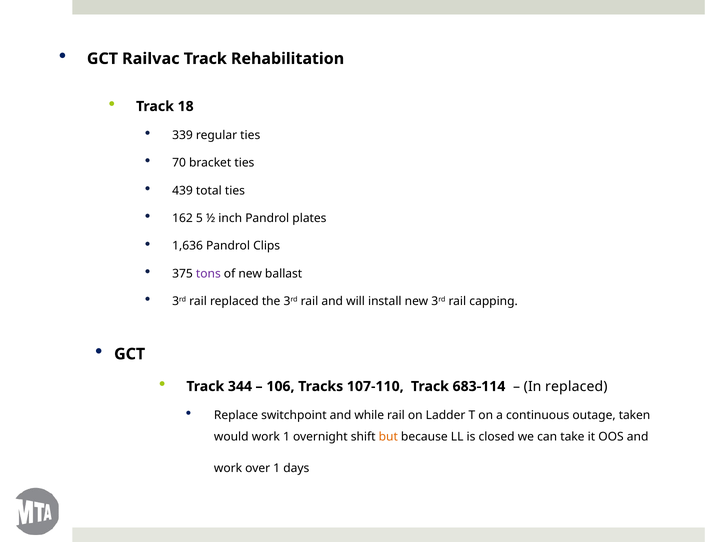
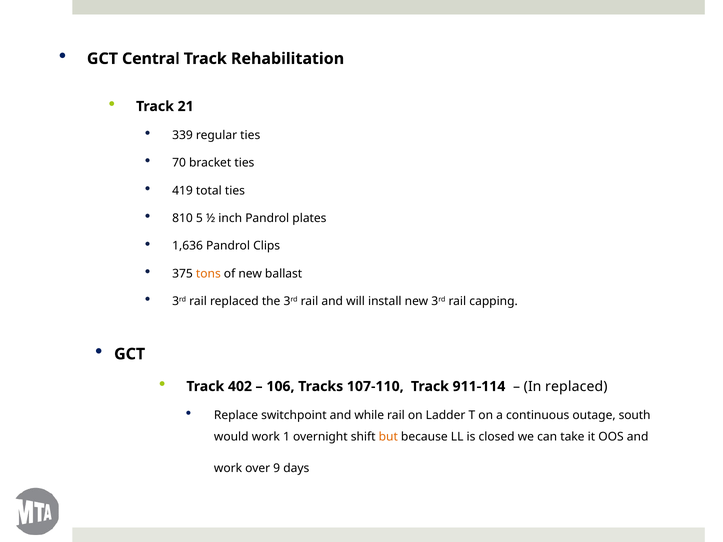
Railvac: Railvac -> Central (151, 59)
18: 18 -> 21 (186, 106)
439: 439 -> 419 (183, 191)
162: 162 -> 810 (183, 218)
tons colour: purple -> orange (208, 274)
344: 344 -> 402 (240, 387)
683-114: 683-114 -> 911-114 (479, 387)
taken: taken -> south (635, 415)
over 1: 1 -> 9 (277, 468)
